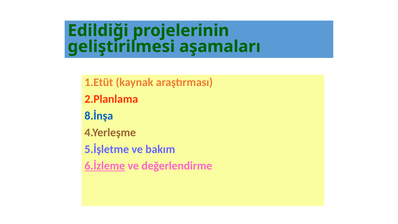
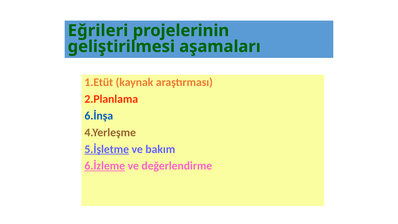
Edildiği: Edildiği -> Eğrileri (98, 31)
8.İnşa: 8.İnşa -> 6.İnşa (99, 116)
5.İşletme underline: none -> present (107, 149)
